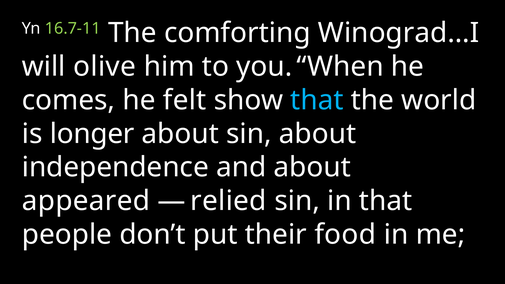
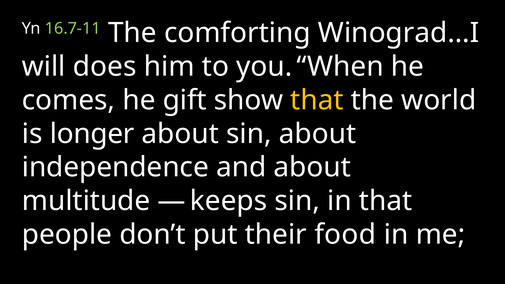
olive: olive -> does (105, 67)
felt: felt -> gift (185, 100)
that colour: light blue -> yellow (317, 100)
appeared: appeared -> multitude (86, 201)
relied: relied -> keeps (229, 201)
